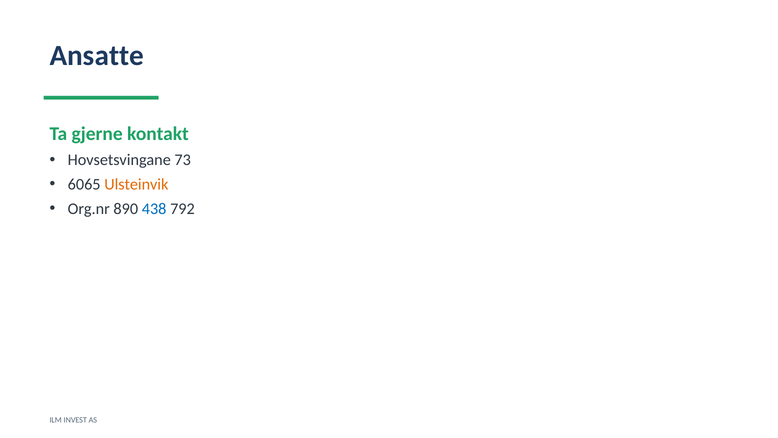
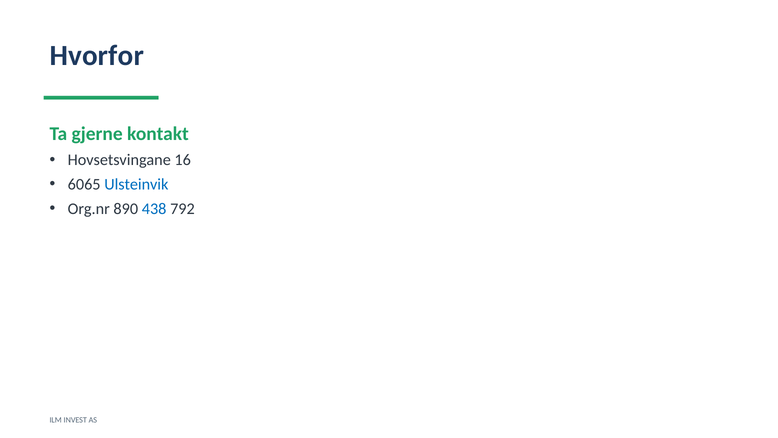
Ansatte: Ansatte -> Hvorfor (97, 56)
73: 73 -> 16 (183, 160)
Ulsteinvik colour: orange -> blue (136, 184)
